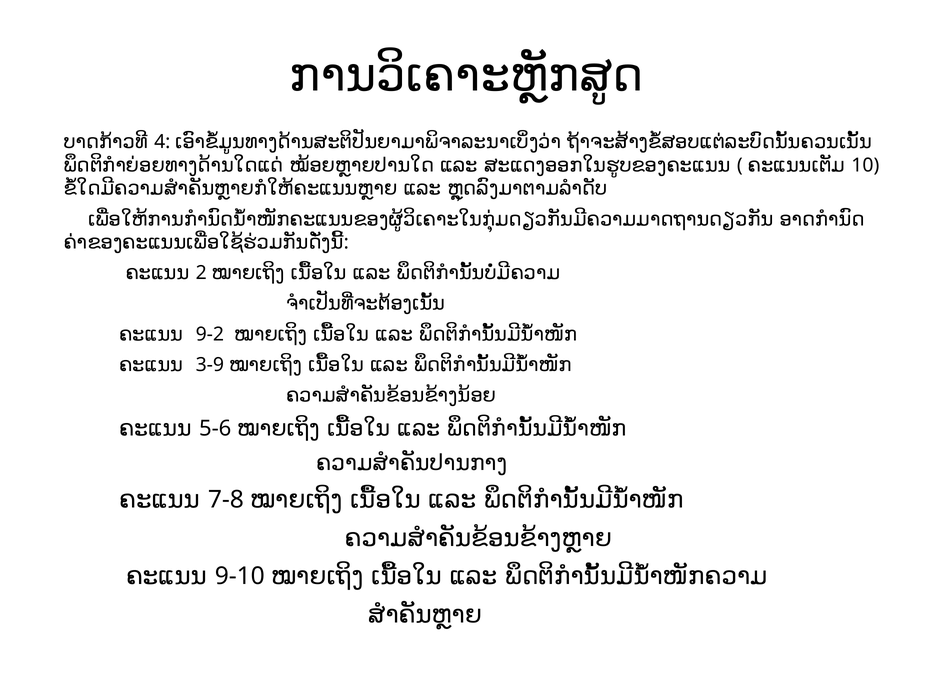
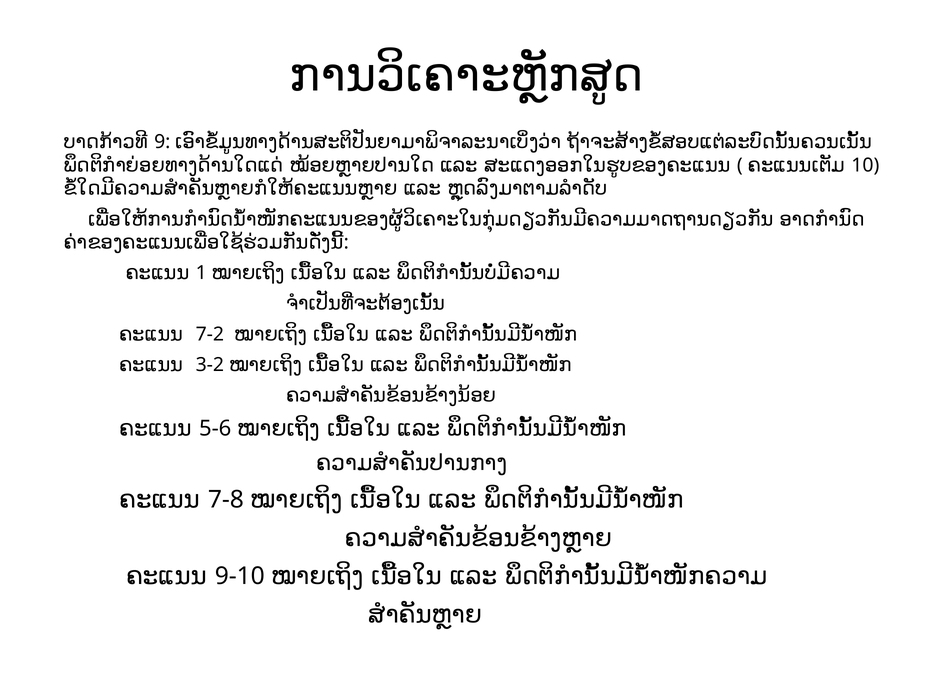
4: 4 -> 9 (162, 142)
2: 2 -> 1 (201, 273)
9-2: 9-2 -> 7-2 (210, 334)
3-9: 3-9 -> 3-2 (210, 365)
